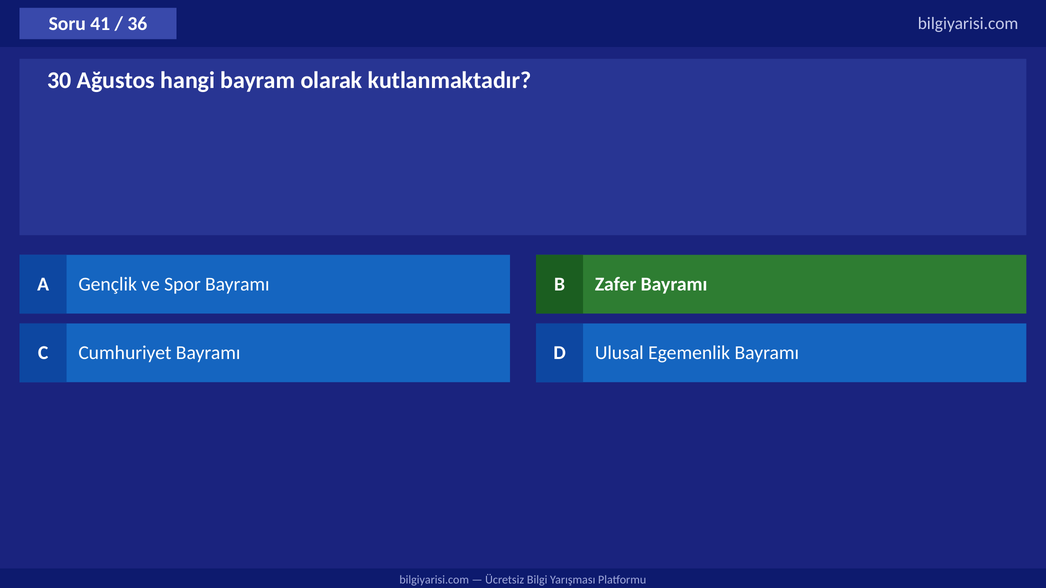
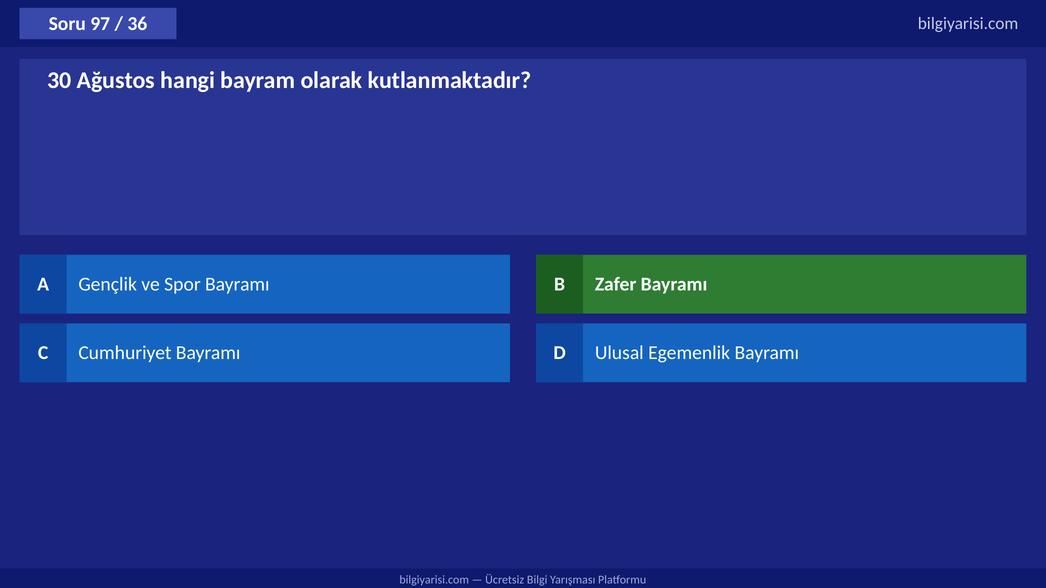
41: 41 -> 97 (100, 24)
